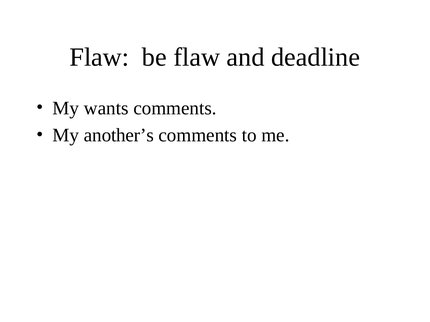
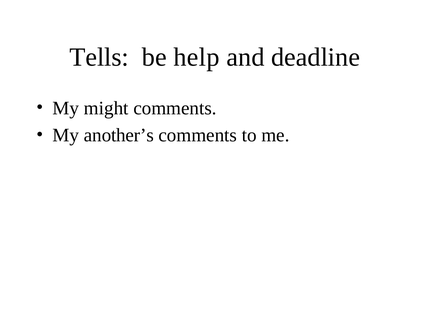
Flaw: Flaw -> Tells (99, 57)
be flaw: flaw -> help (197, 57)
wants: wants -> might (106, 108)
